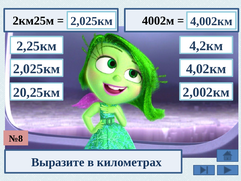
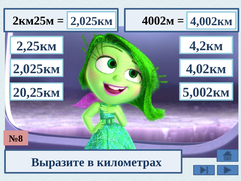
2,002км: 2,002км -> 5,002км (206, 92)
